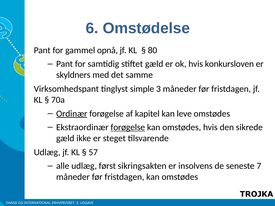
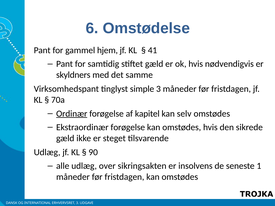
opnå: opnå -> hjem (107, 50)
80: 80 -> 41 (152, 50)
konkursloven: konkursloven -> nødvendigvis (229, 64)
leve: leve -> selv (184, 114)
forøgelse underline: present -> none (128, 127)
57: 57 -> 90 (93, 152)
først: først -> over (107, 166)
7: 7 -> 1 (259, 166)
